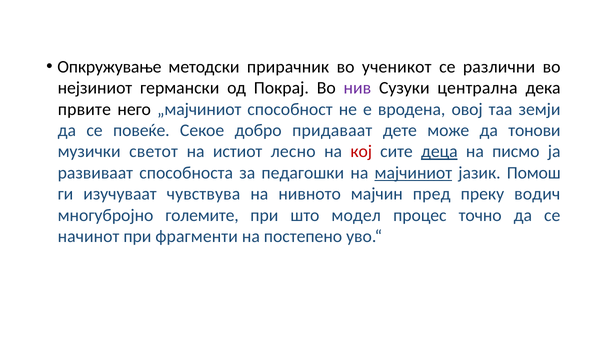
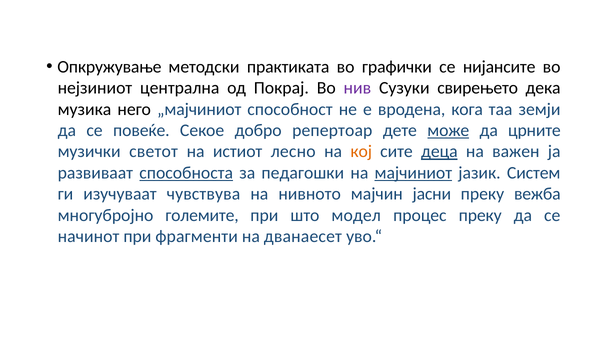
прирачник: прирачник -> практиката (288, 67)
ученикот: ученикот -> графички (397, 67)
различни: различни -> нијансите (499, 67)
германски: германски -> централна (180, 88)
централна: централна -> свирењето (478, 88)
првите: првите -> музика (84, 109)
овој: овој -> кога (467, 109)
придаваат: придаваат -> репертоар (332, 131)
може underline: none -> present (448, 131)
тонови: тонови -> црните (534, 131)
кој colour: red -> orange (361, 152)
писмо: писмо -> важен (516, 152)
способноста underline: none -> present (186, 173)
Помош: Помош -> Систем (534, 173)
пред: пред -> јасни (432, 194)
водич: водич -> вежба (537, 194)
процес точно: точно -> преку (480, 215)
постепено: постепено -> дванаесет (303, 237)
